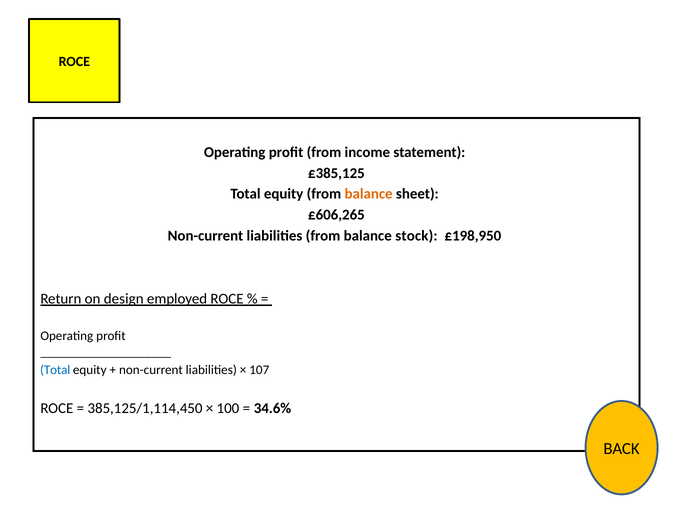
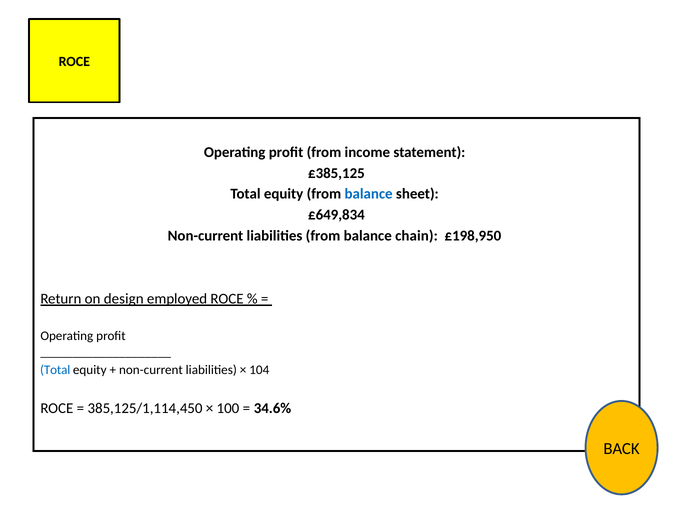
balance colour: orange -> blue (369, 194)
£606,265: £606,265 -> £649,834 (336, 215)
stock: stock -> chain (416, 236)
107: 107 -> 104 (259, 370)
